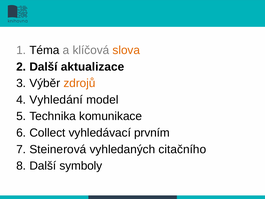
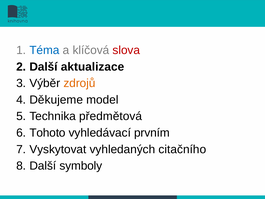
Téma colour: black -> blue (44, 50)
slova colour: orange -> red (126, 50)
Vyhledání: Vyhledání -> Děkujeme (56, 100)
komunikace: komunikace -> předmětová (111, 116)
Collect: Collect -> Tohoto (47, 133)
Steinerová: Steinerová -> Vyskytovat (58, 149)
